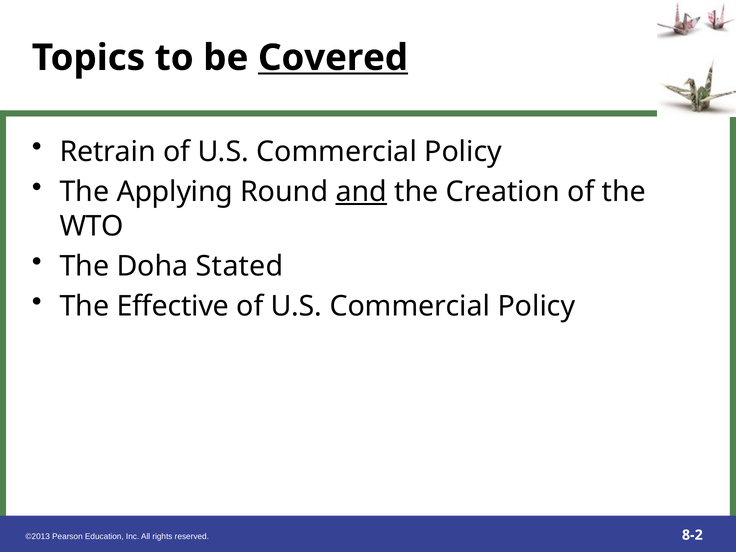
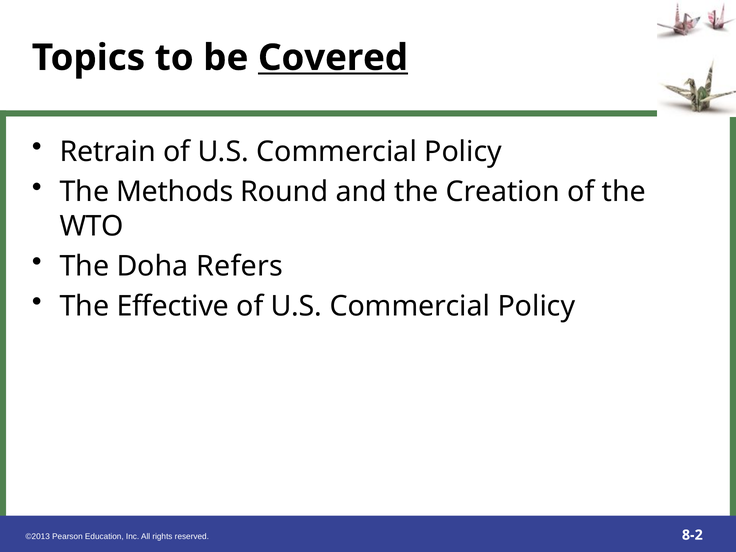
Applying: Applying -> Methods (175, 192)
and underline: present -> none (361, 192)
Stated: Stated -> Refers (240, 266)
